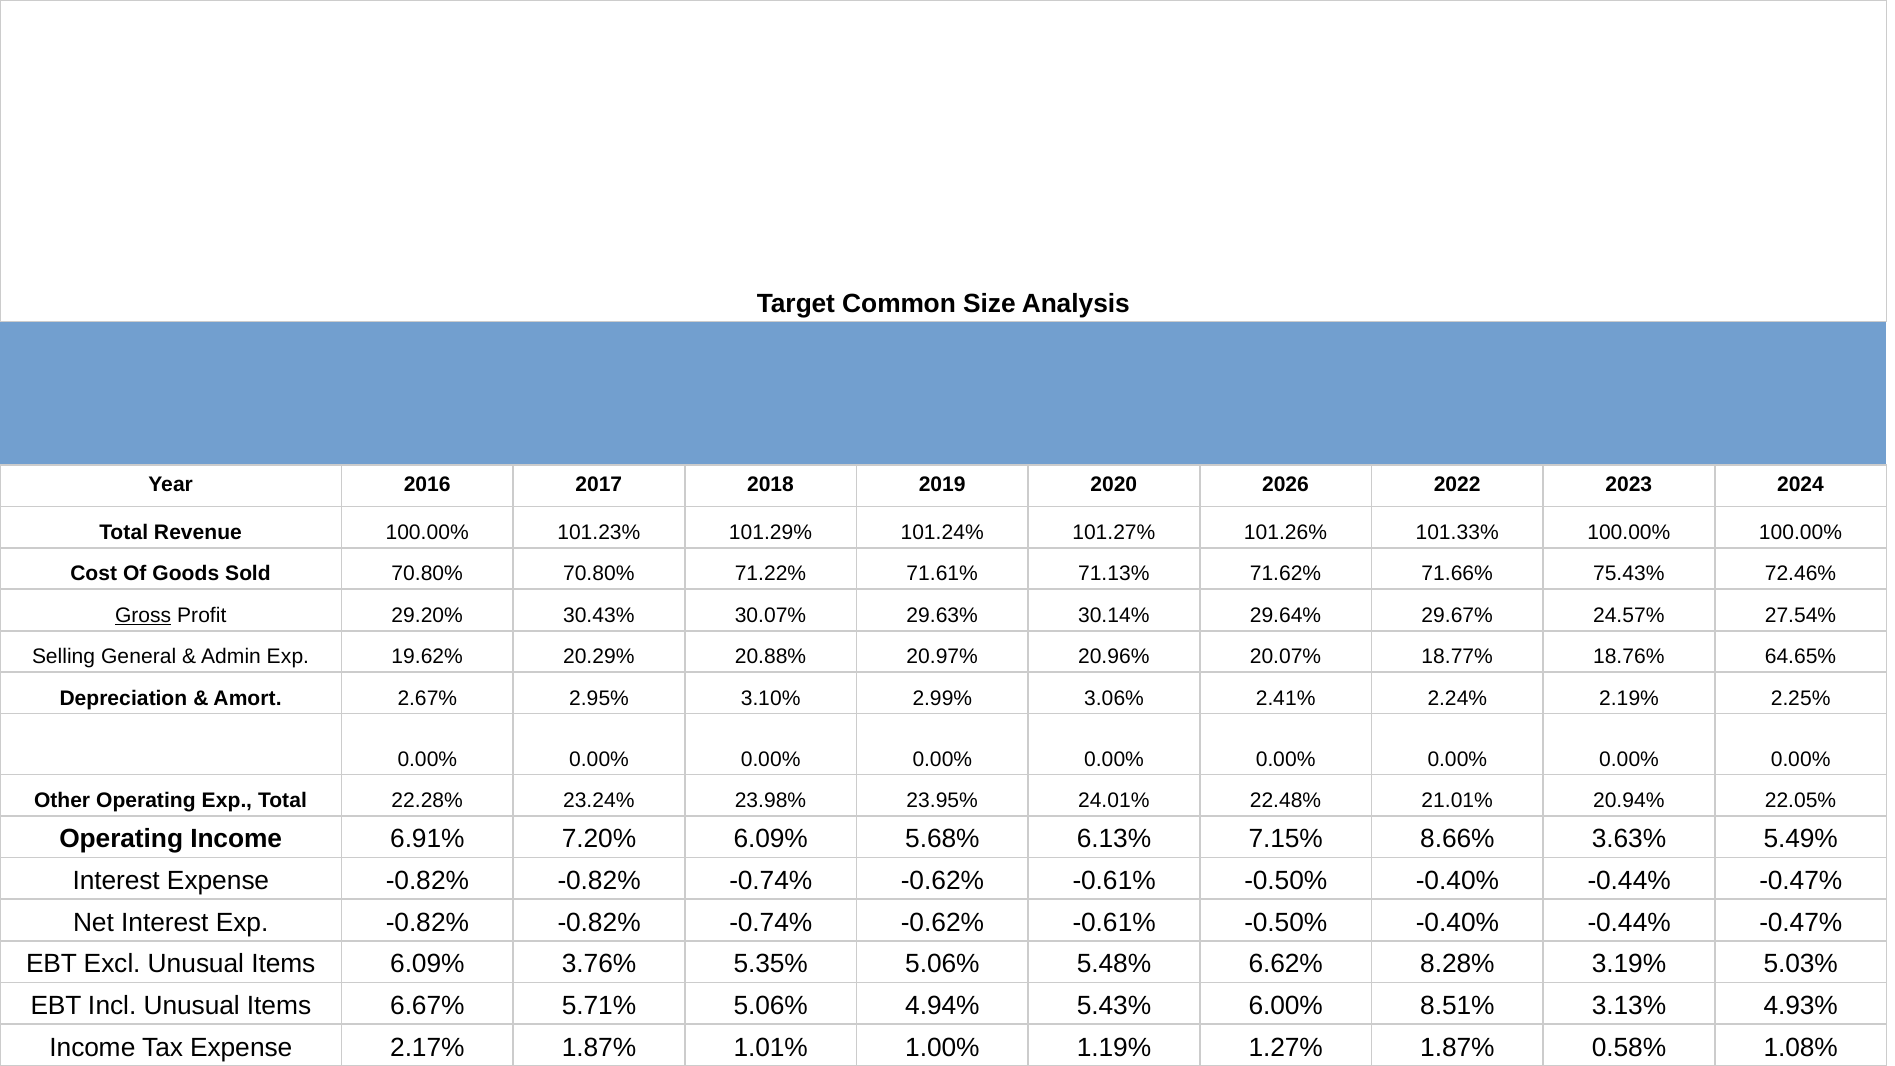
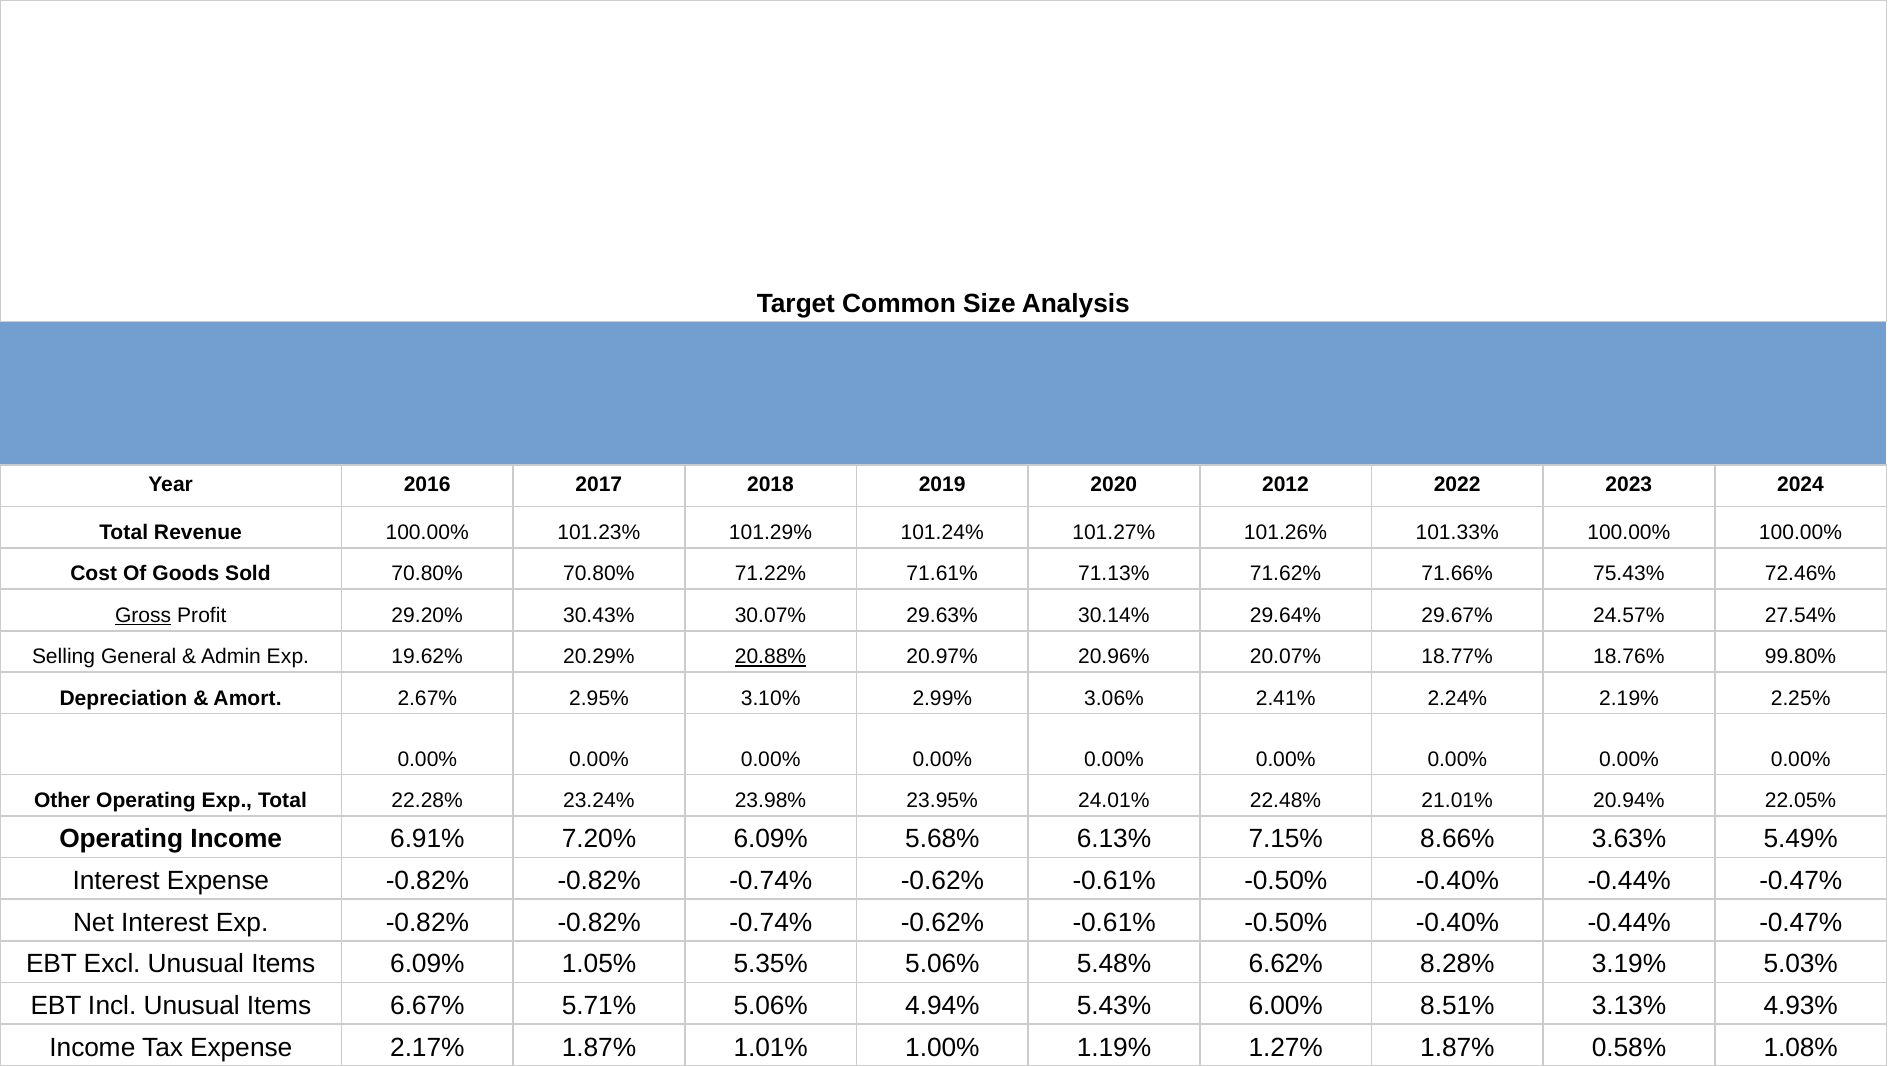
2026: 2026 -> 2012 (1285, 485)
20.88% underline: none -> present (770, 657)
64.65%: 64.65% -> 99.80% (1800, 657)
3.76%: 3.76% -> 1.05% (599, 964)
